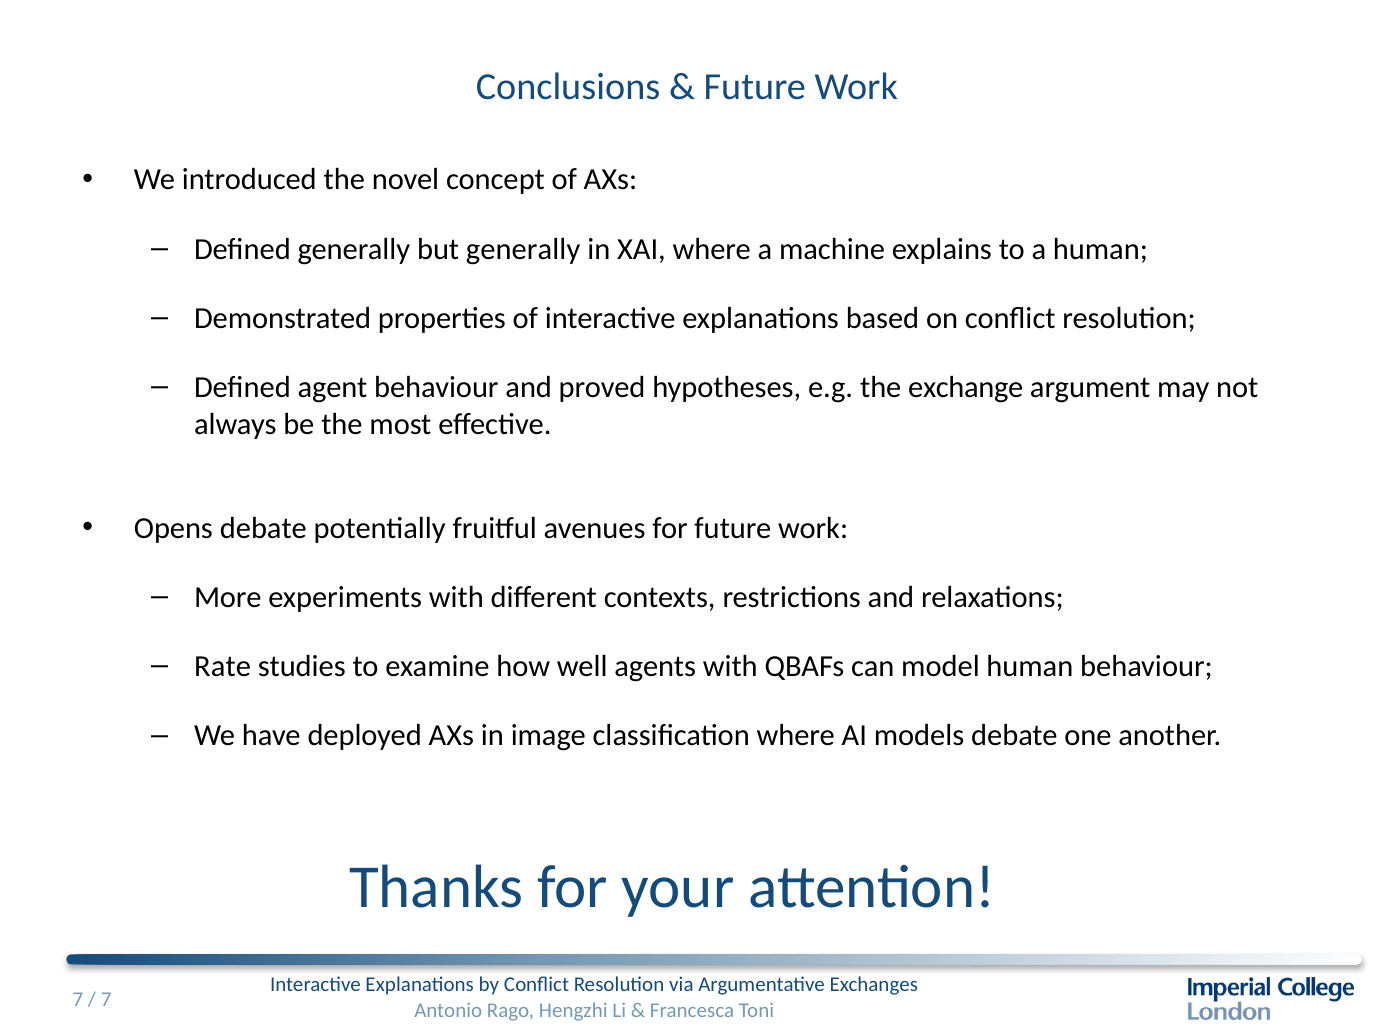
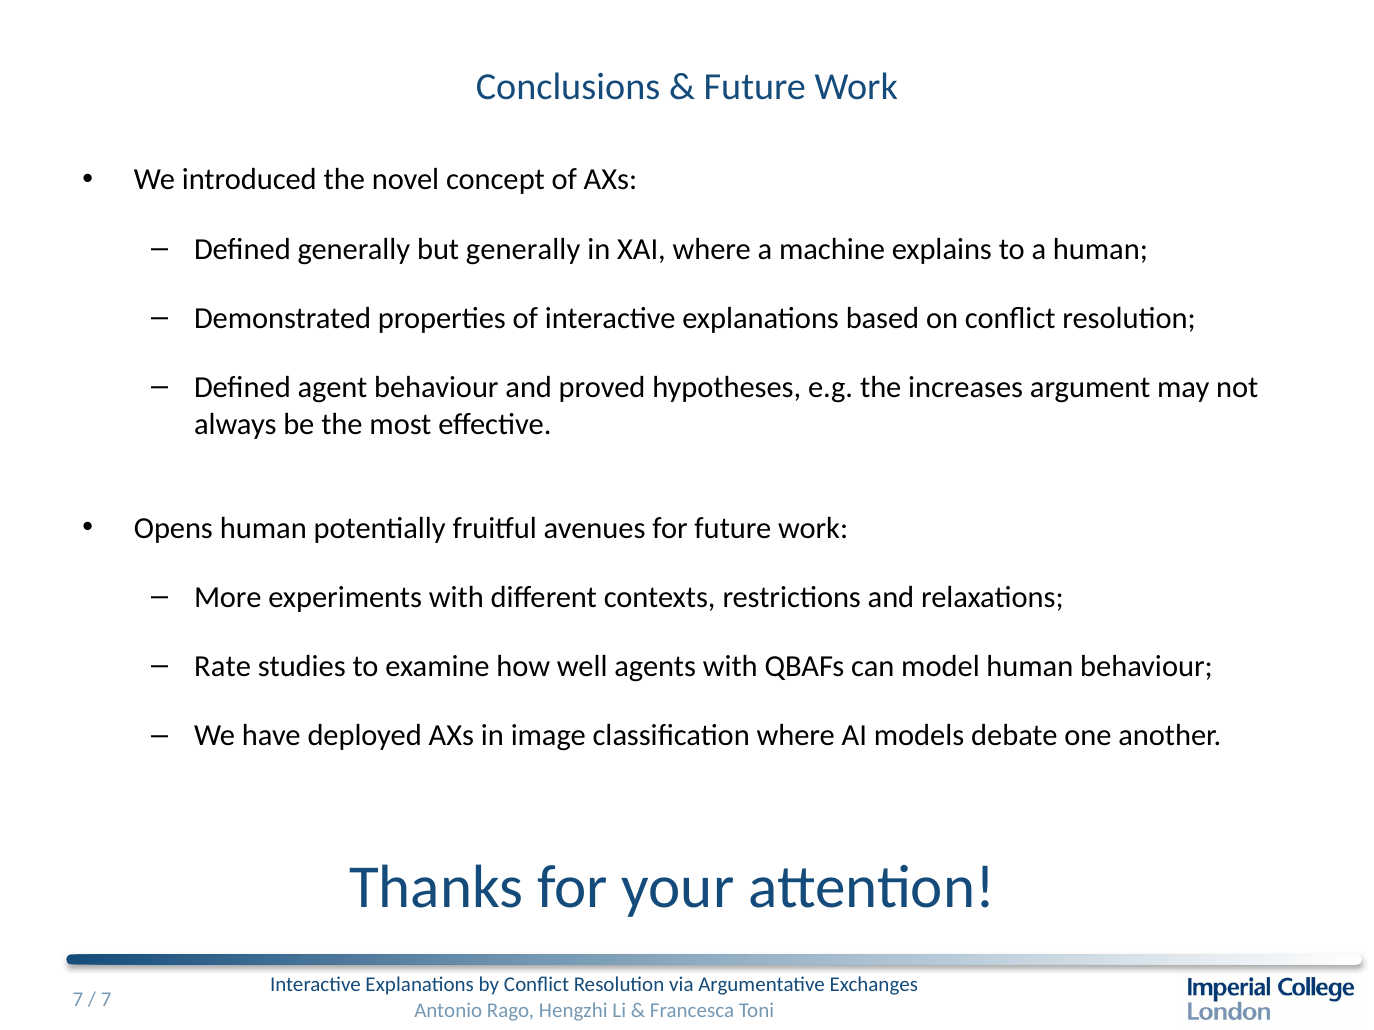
exchange: exchange -> increases (966, 388)
Opens debate: debate -> human (263, 528)
